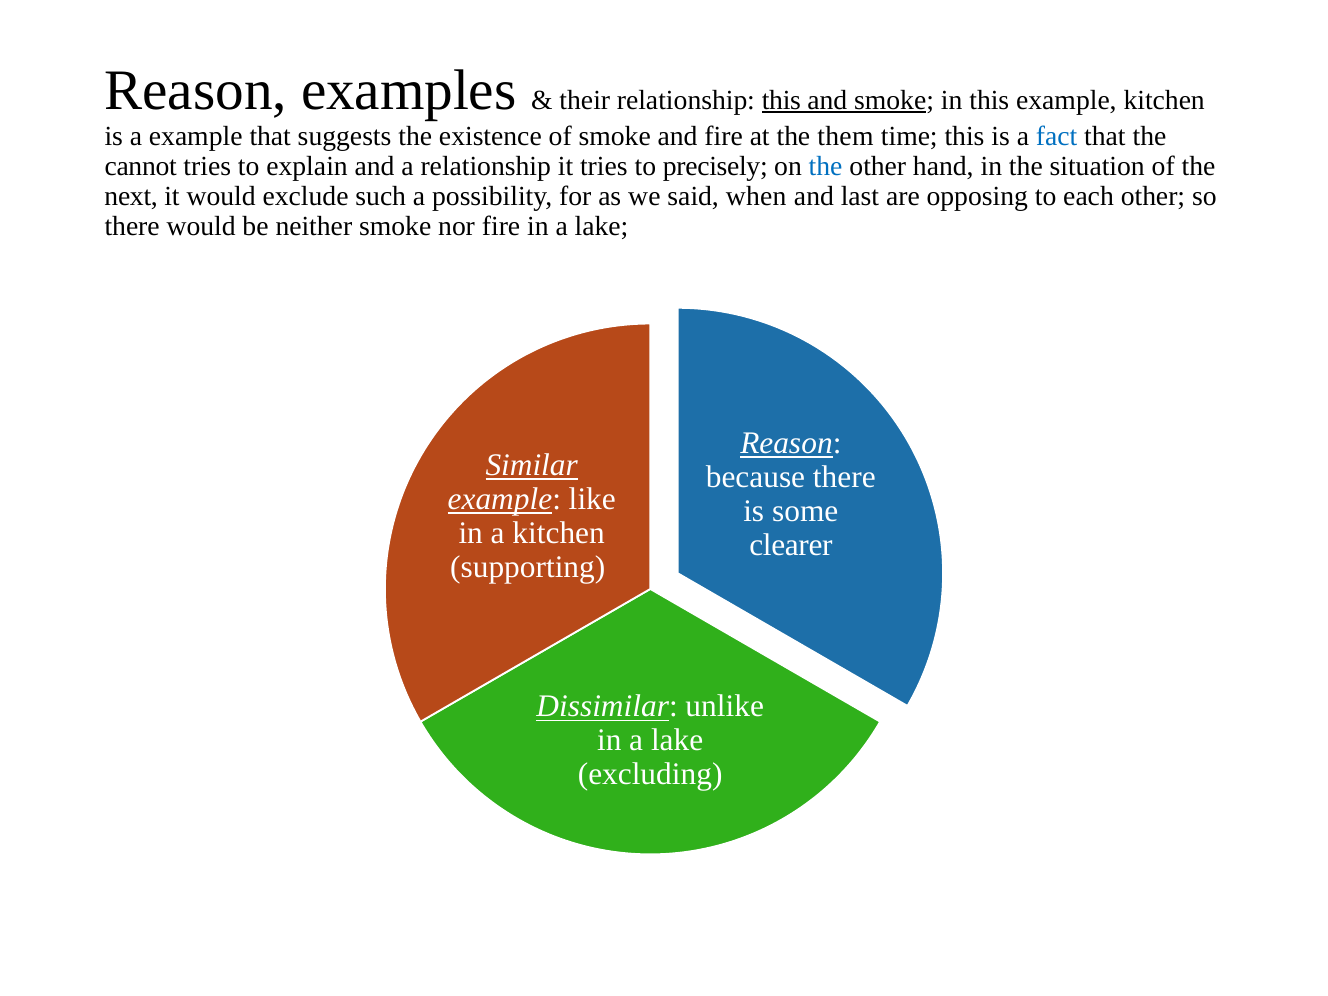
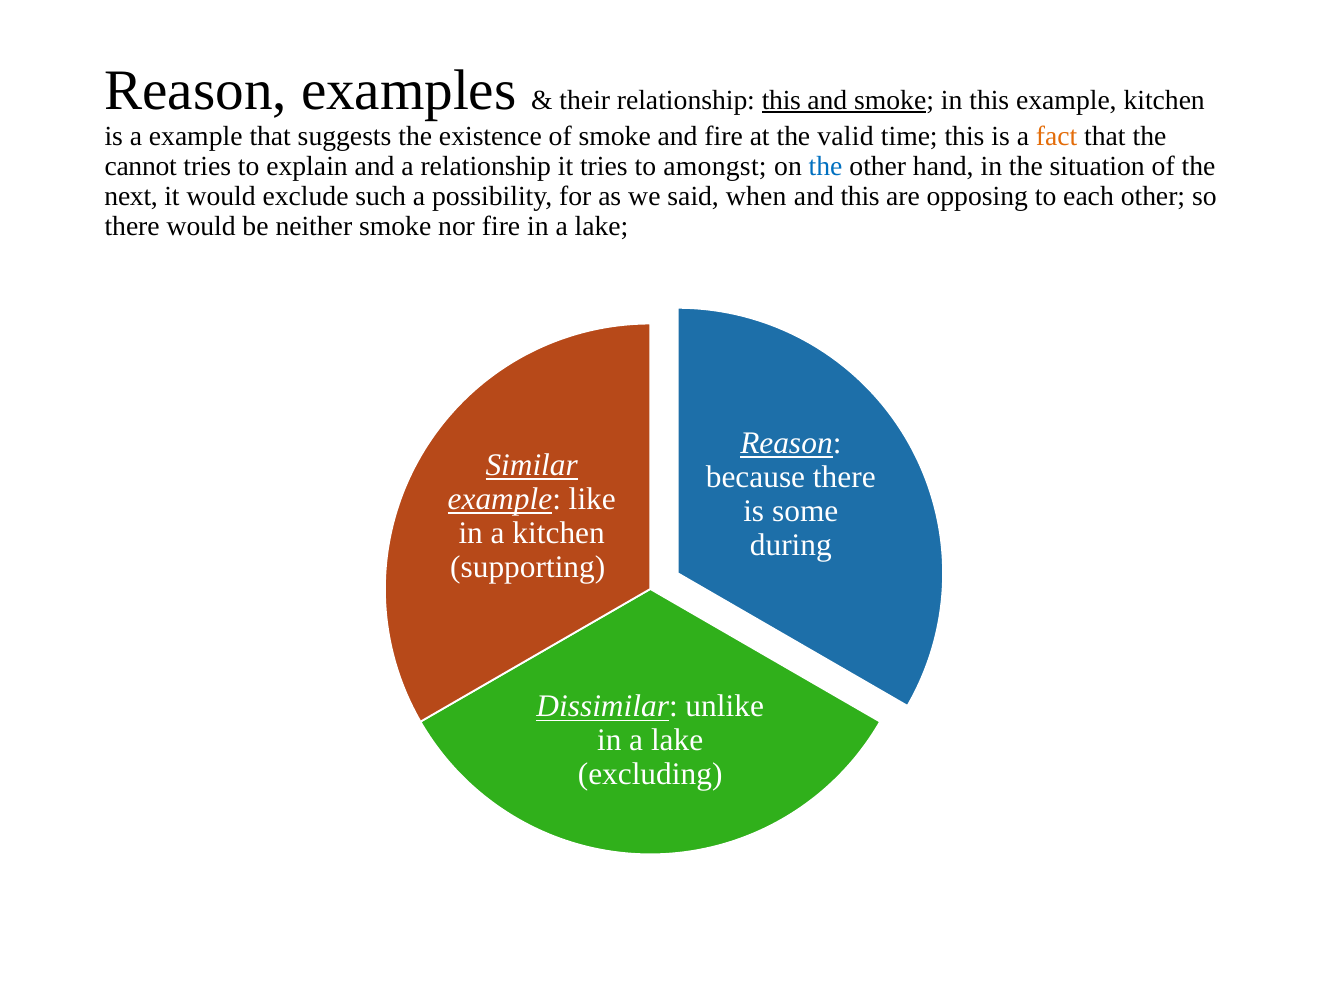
them: them -> valid (845, 136)
fact colour: blue -> orange (1057, 136)
precisely: precisely -> amongst (715, 166)
and last: last -> this (860, 196)
clearer: clearer -> during (791, 545)
